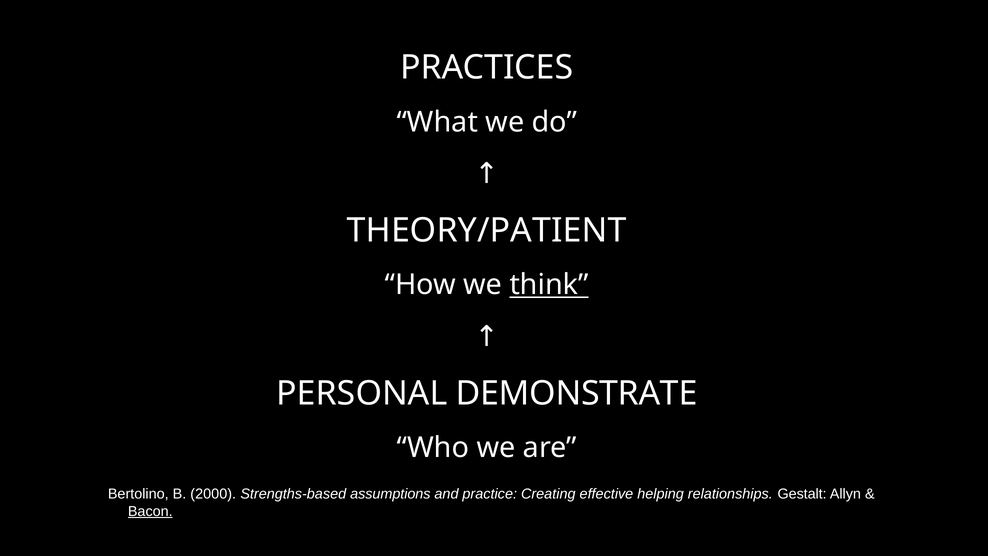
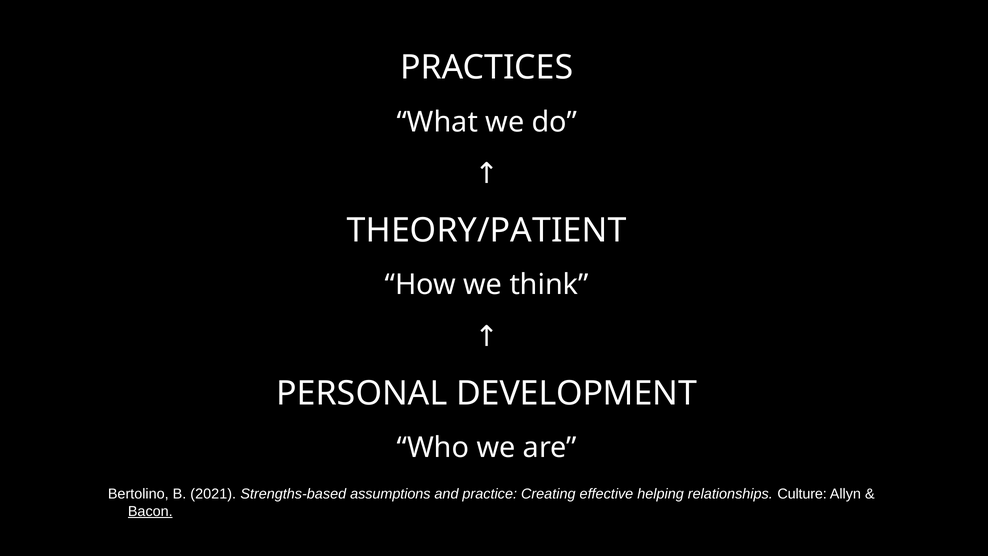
think underline: present -> none (549, 285)
DEMONSTRATE: DEMONSTRATE -> DEVELOPMENT (577, 393)
2000: 2000 -> 2021 (213, 494)
Gestalt: Gestalt -> Culture (802, 494)
